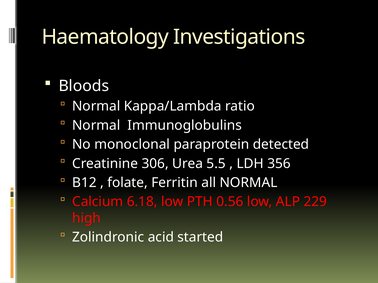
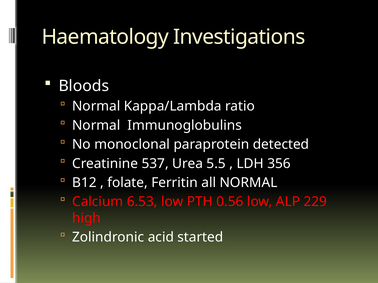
306: 306 -> 537 (155, 164)
6.18: 6.18 -> 6.53 (142, 202)
